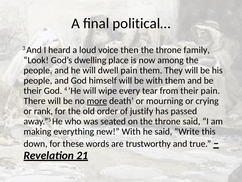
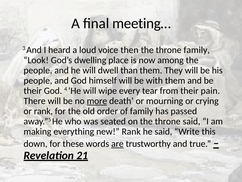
political…: political… -> meeting… (142, 23)
dwell pain: pain -> than (129, 70)
of justify: justify -> family (142, 111)
new With: With -> Rank (131, 131)
are underline: none -> present (117, 143)
